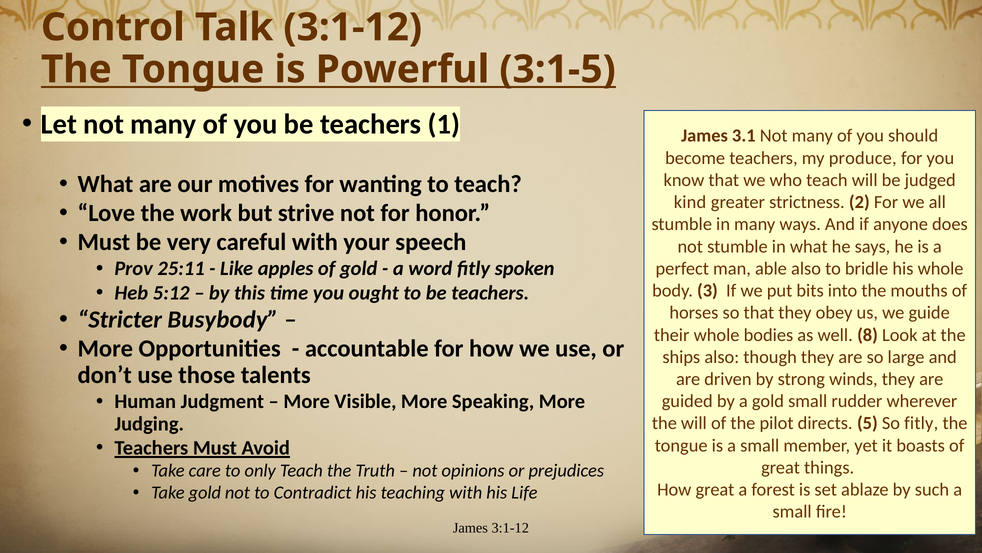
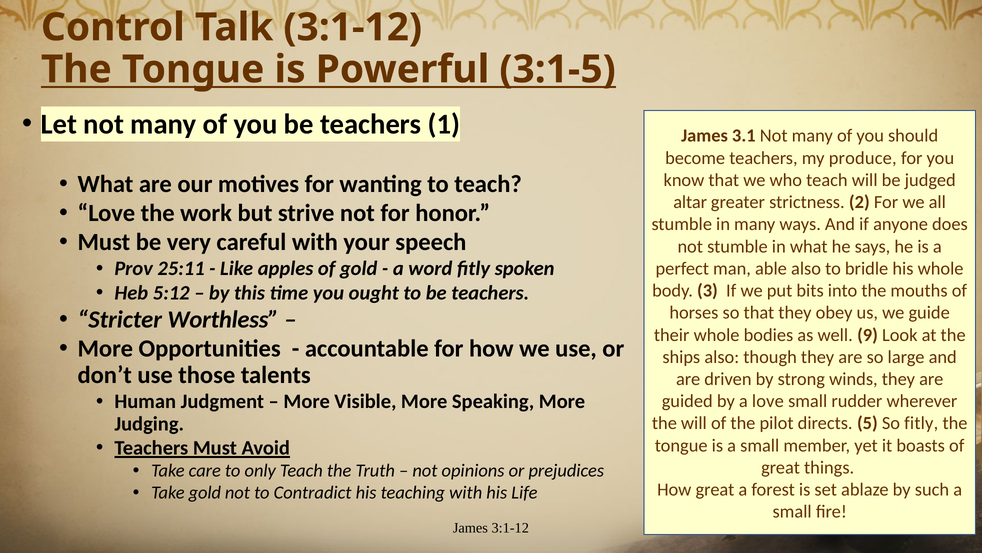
kind: kind -> altar (690, 202)
Busybody: Busybody -> Worthless (223, 319)
8: 8 -> 9 (868, 335)
a gold: gold -> love (768, 401)
